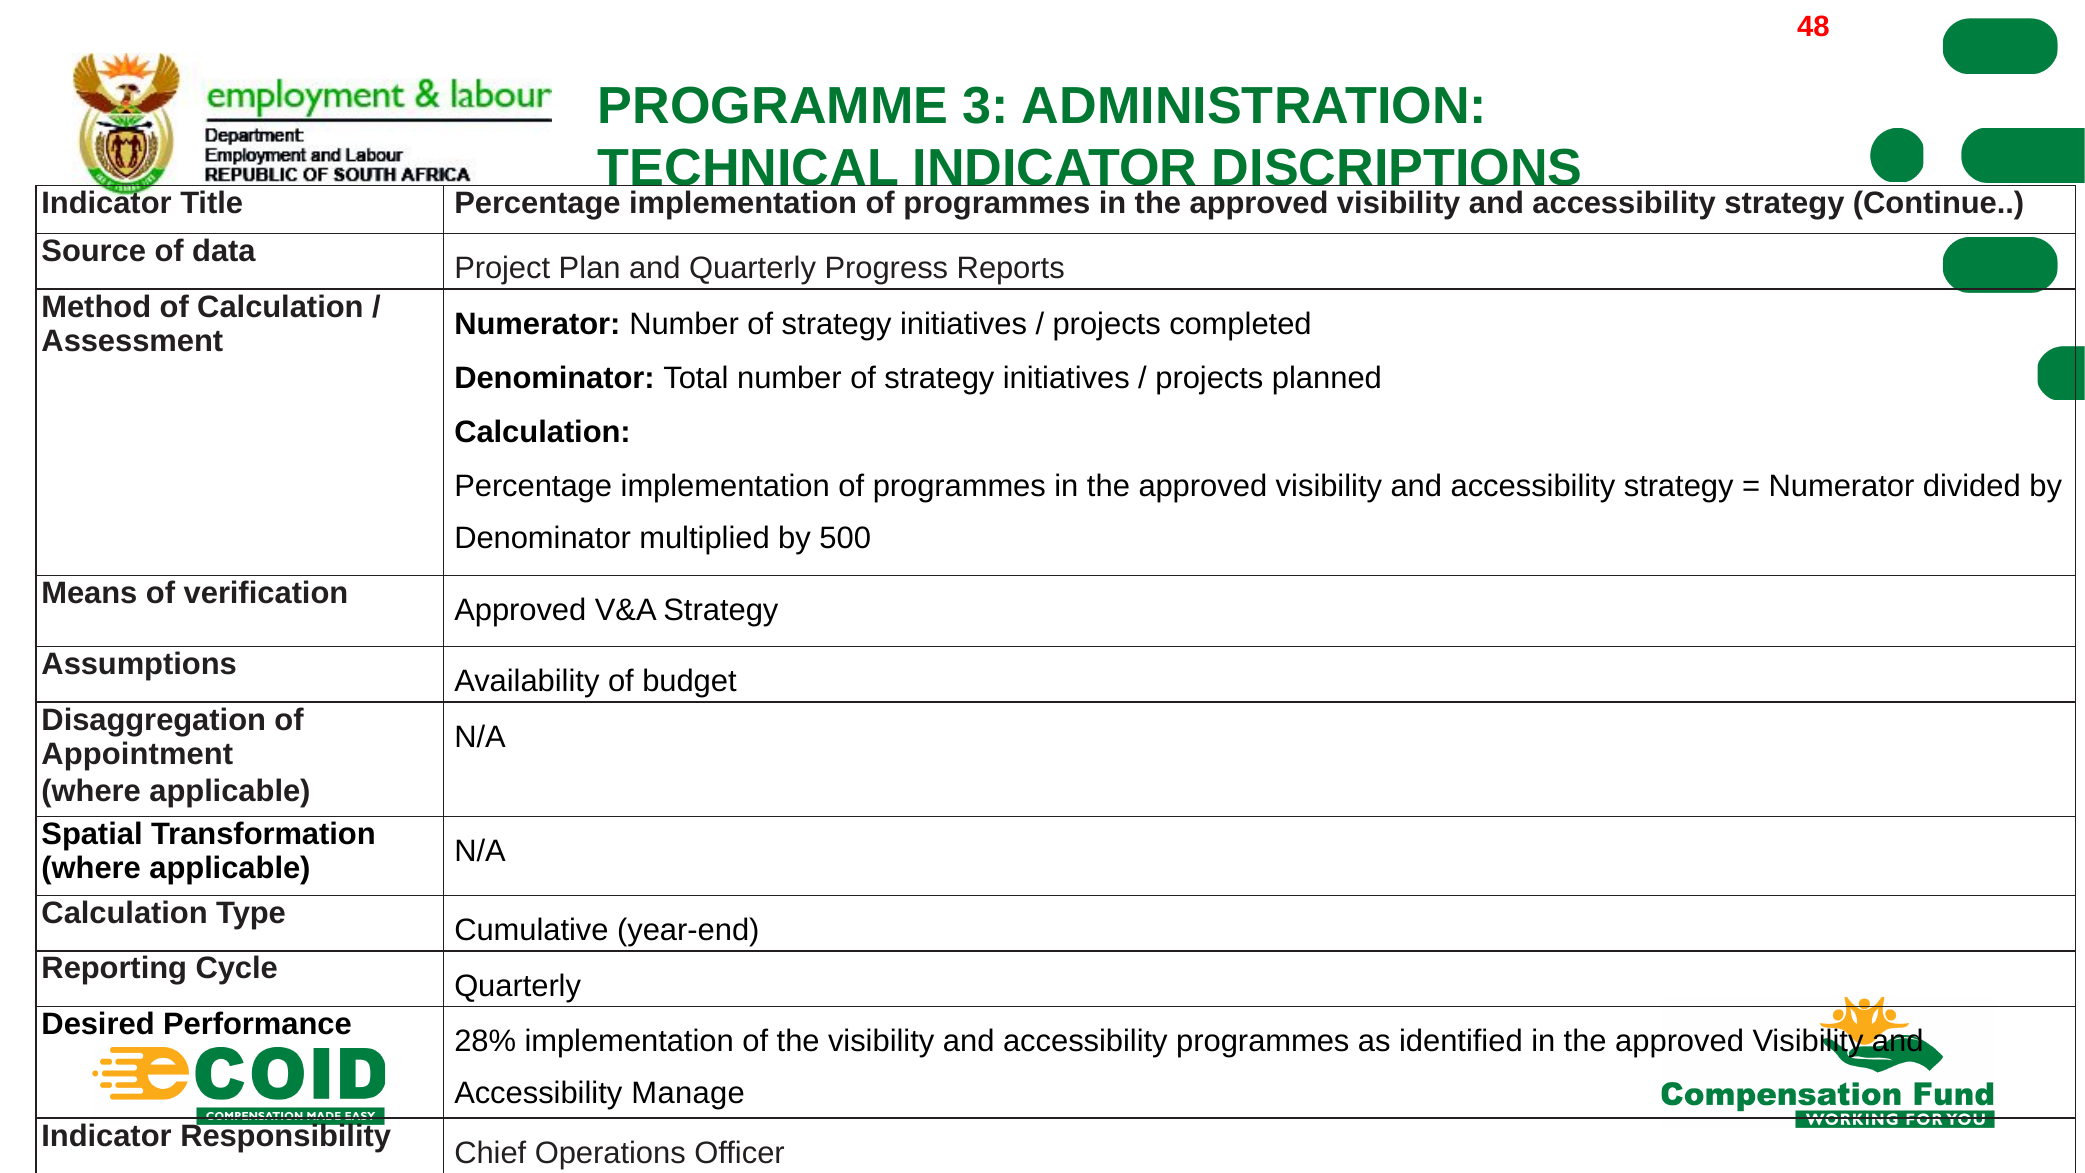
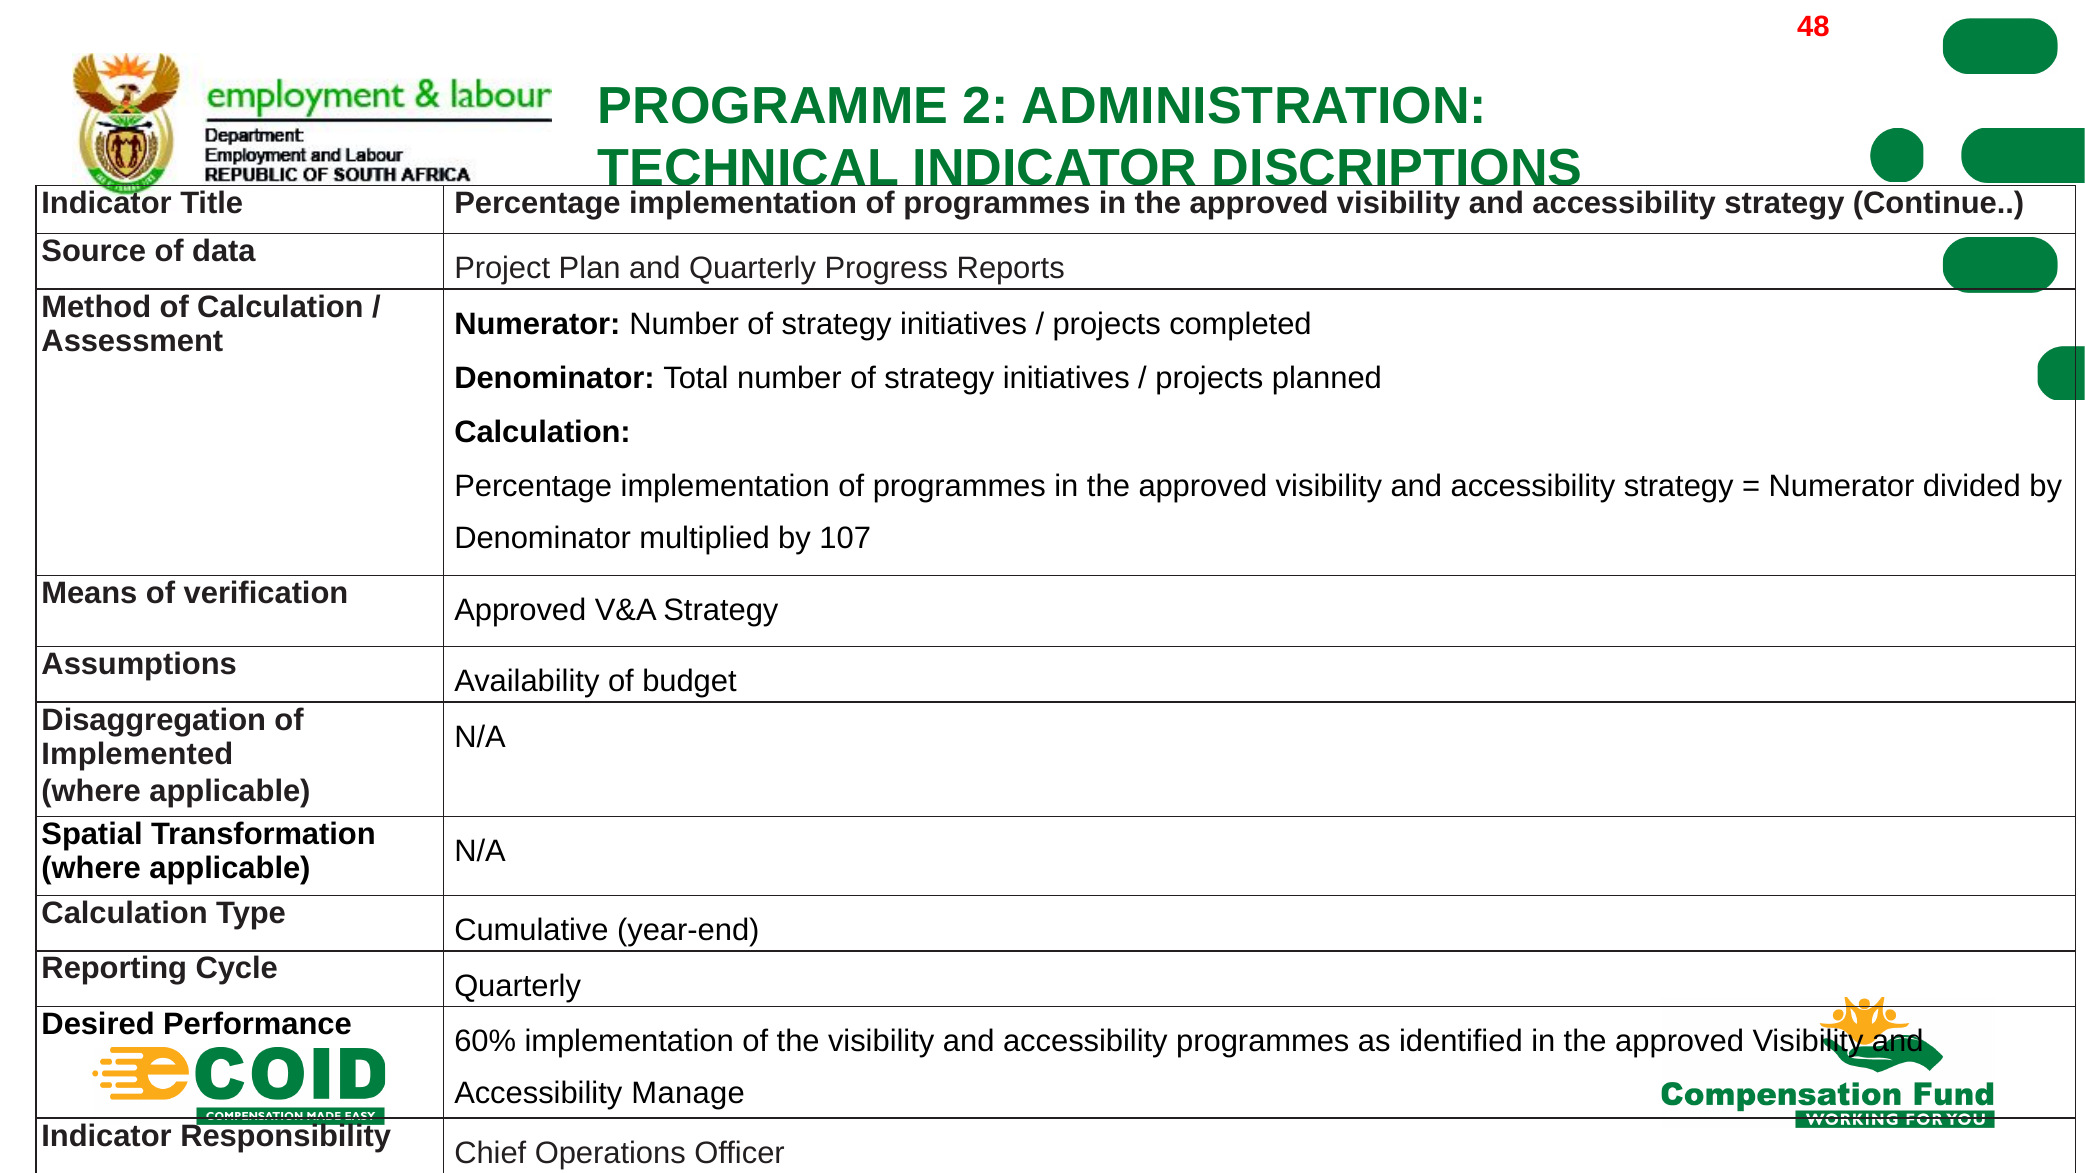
3: 3 -> 2 (986, 106)
500: 500 -> 107 (845, 538)
Appointment: Appointment -> Implemented (137, 754)
28%: 28% -> 60% (485, 1041)
